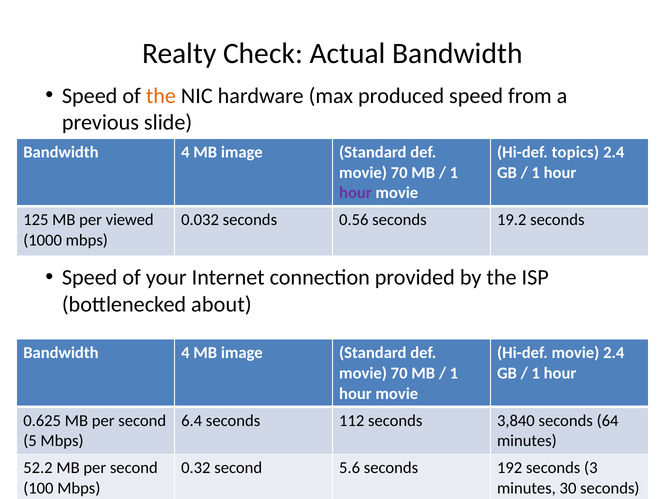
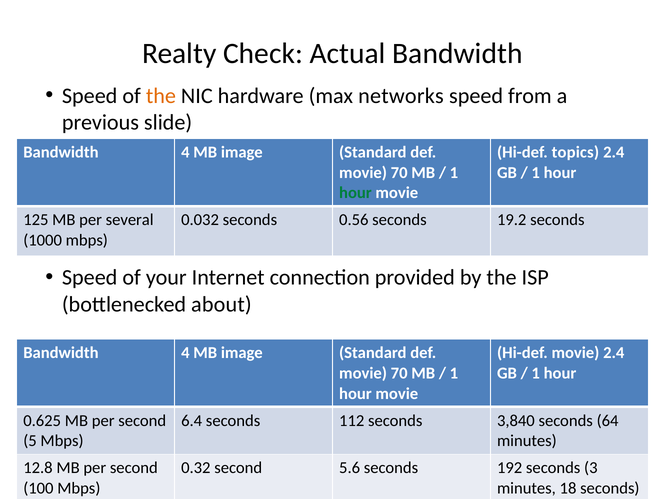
produced: produced -> networks (401, 96)
hour colour: purple -> green (355, 193)
viewed: viewed -> several (130, 220)
52.2: 52.2 -> 12.8 (38, 468)
30: 30 -> 18 (568, 488)
